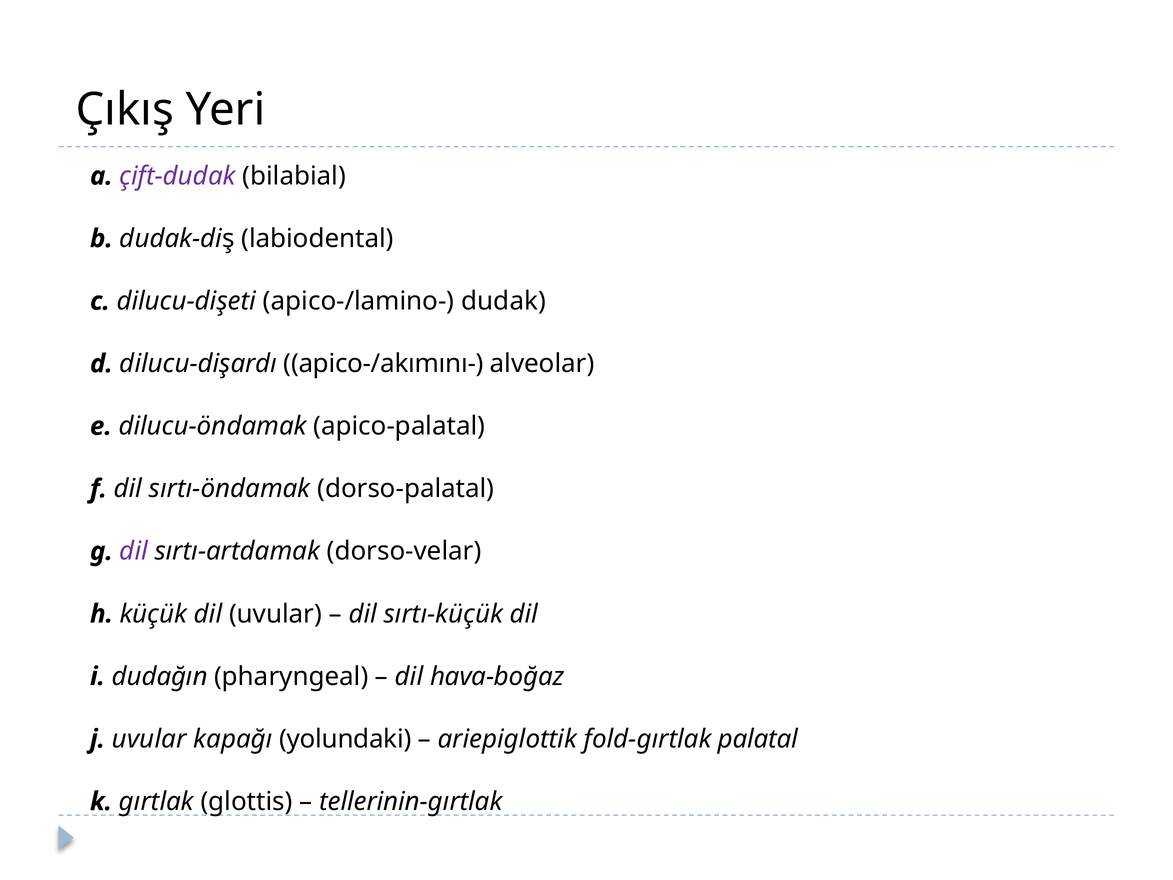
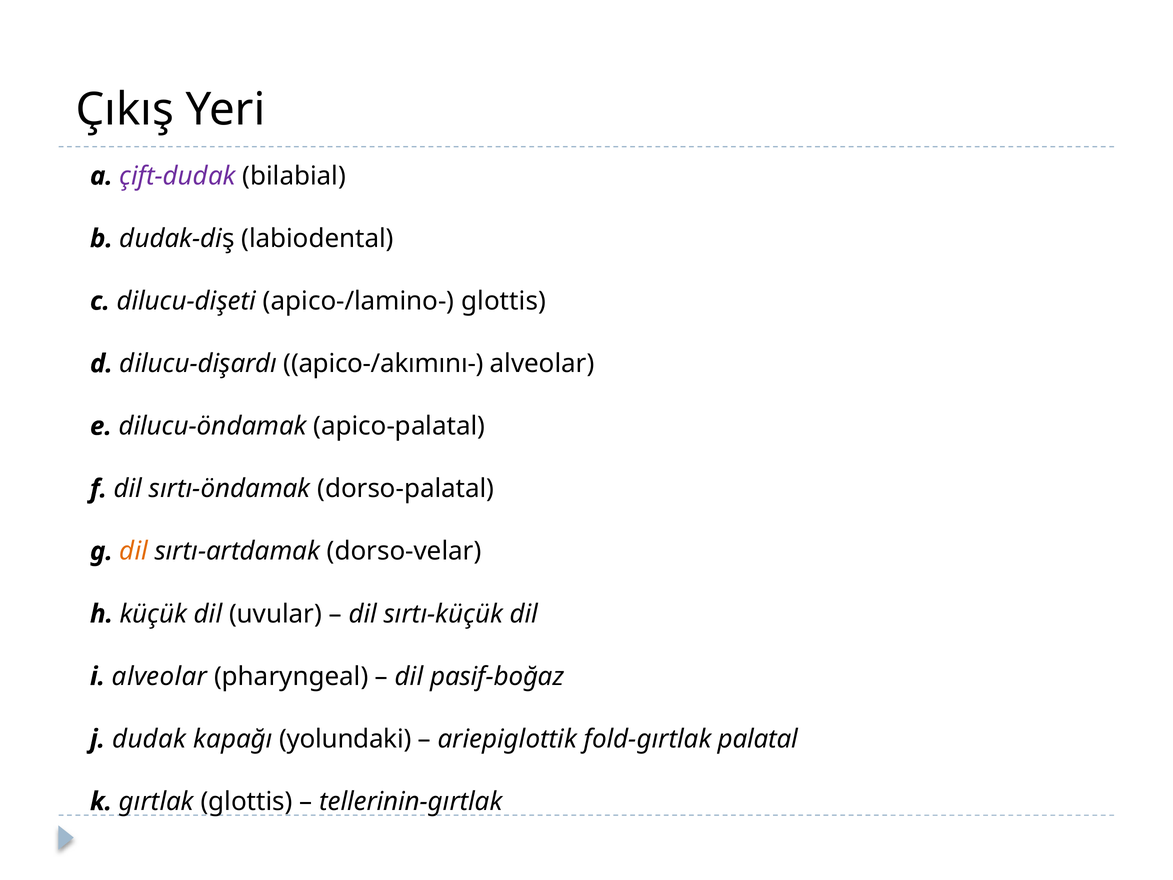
apico-/lamino- dudak: dudak -> glottis (504, 301)
dil colour: purple -> orange (134, 551)
i dudağın: dudağın -> alveolar (160, 676)
hava-boğaz: hava-boğaz -> pasif-boğaz (497, 676)
j uvular: uvular -> dudak (149, 739)
